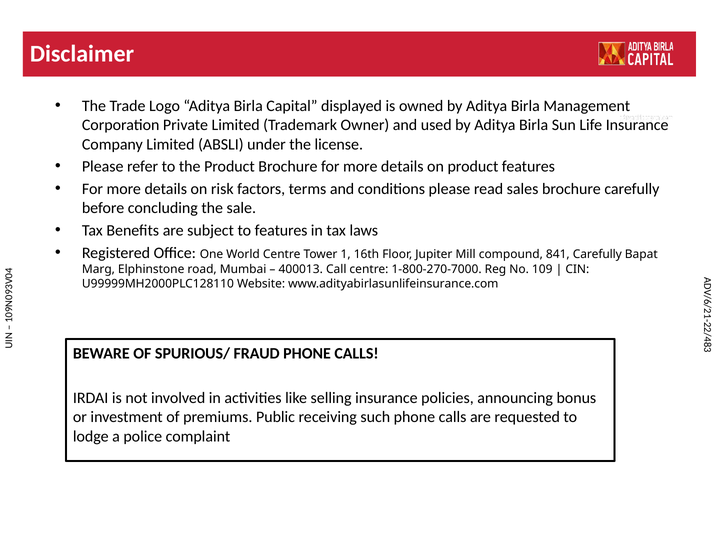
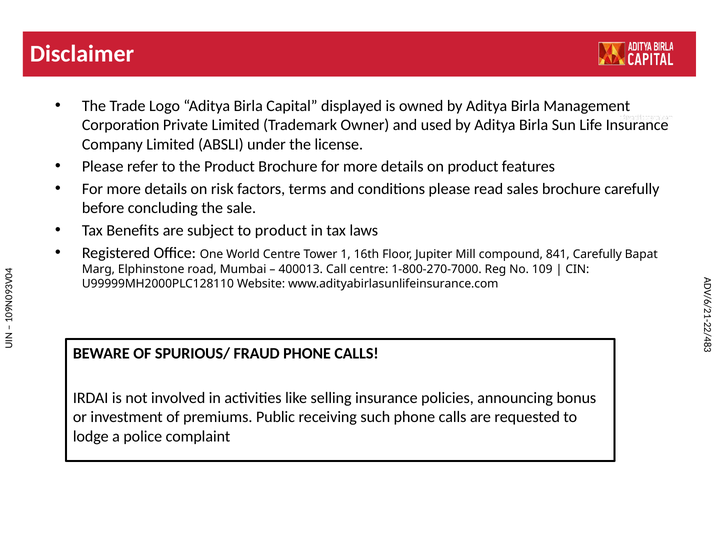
to features: features -> product (281, 231)
